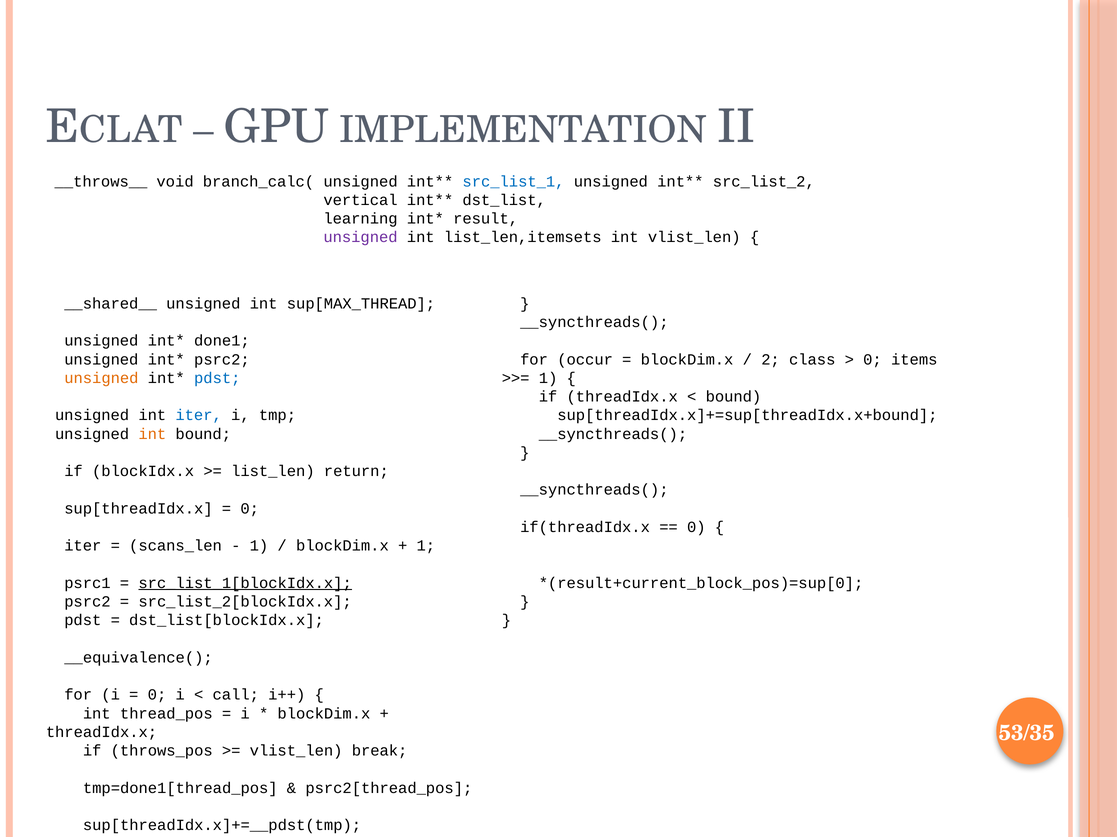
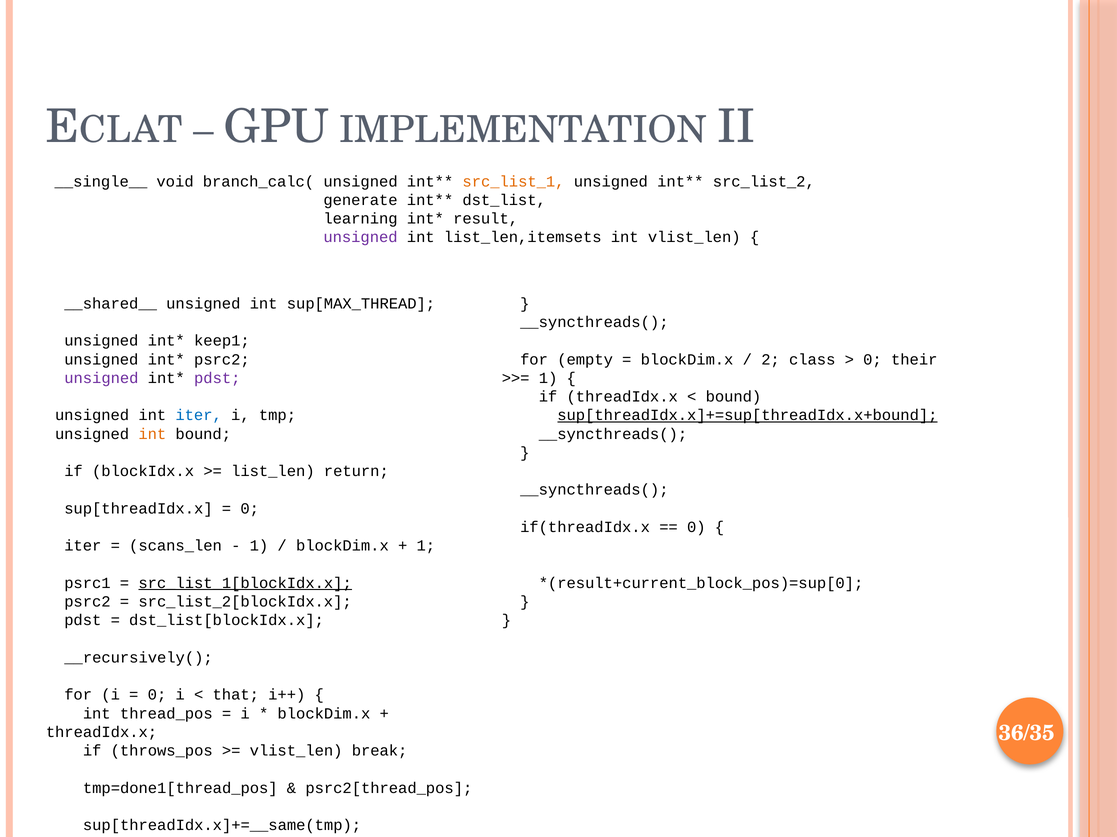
__throws__: __throws__ -> __single__ (101, 182)
src_list_1 colour: blue -> orange (514, 182)
vertical: vertical -> generate (361, 200)
done1: done1 -> keep1 (222, 341)
occur: occur -> empty (585, 360)
items: items -> their (914, 360)
unsigned colour: orange -> purple (101, 378)
pdst colour: blue -> purple (217, 378)
sup[threadIdx.x]+=sup[threadIdx.x+bound underline: none -> present (747, 416)
__equivalence(: __equivalence( -> __recursively( (139, 658)
call: call -> that (236, 695)
53/35: 53/35 -> 36/35 (1027, 734)
sup[threadIdx.x]+=__pdst(tmp: sup[threadIdx.x]+=__pdst(tmp -> sup[threadIdx.x]+=__same(tmp (222, 826)
